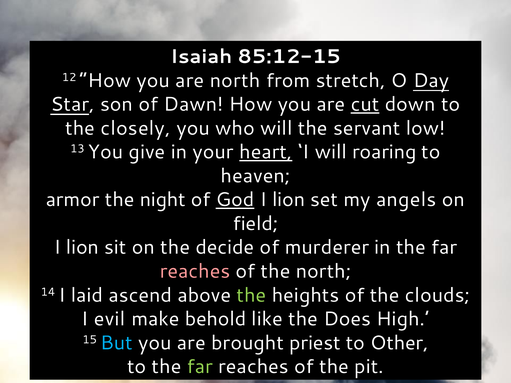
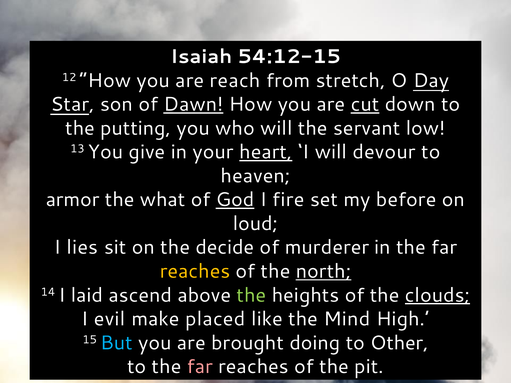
85:12-15: 85:12-15 -> 54:12-15 (289, 57)
are north: north -> reach (235, 81)
Dawn underline: none -> present (193, 104)
closely: closely -> putting (136, 128)
roaring: roaring -> devour (384, 152)
night: night -> what (163, 200)
lion: lion -> fire (288, 200)
angels: angels -> before (406, 200)
field: field -> loud (256, 224)
lion: lion -> lies (82, 248)
reaches colour: pink -> yellow (195, 271)
north underline: none -> present (324, 271)
clouds underline: none -> present (437, 295)
behold: behold -> placed (215, 319)
Does: Does -> Mind (347, 319)
priest: priest -> doing (315, 343)
far colour: light green -> pink (200, 367)
